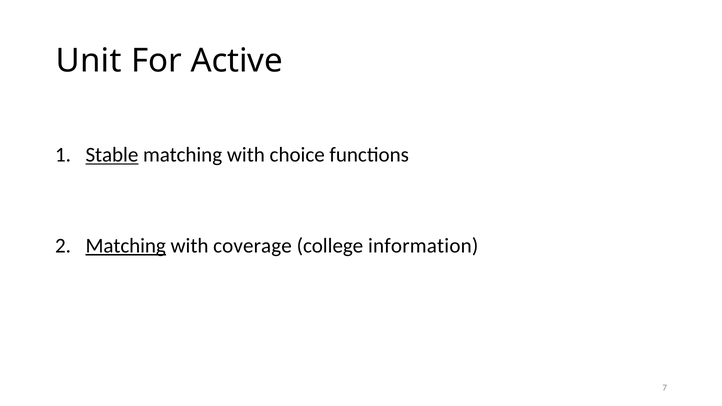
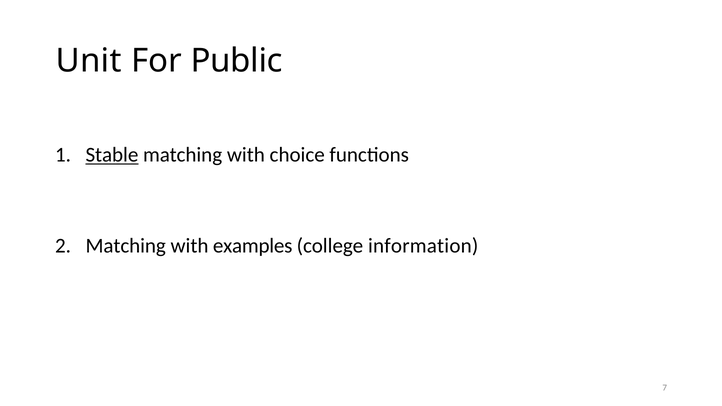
Active: Active -> Public (237, 61)
Matching underline: present -> none (126, 246)
coverage: coverage -> examples (253, 246)
